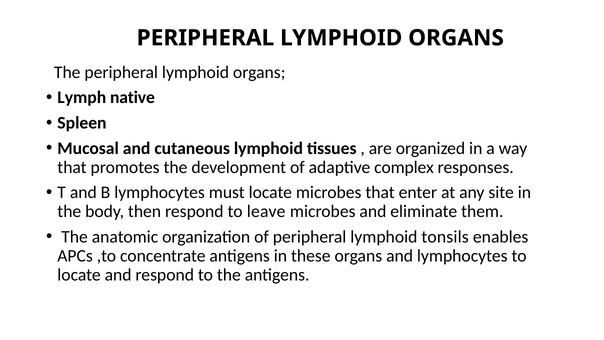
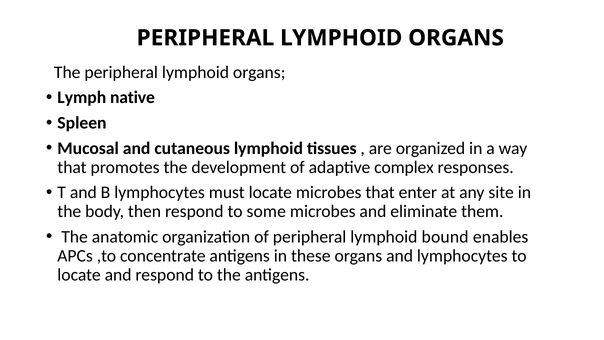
leave: leave -> some (266, 211)
tonsils: tonsils -> bound (445, 237)
